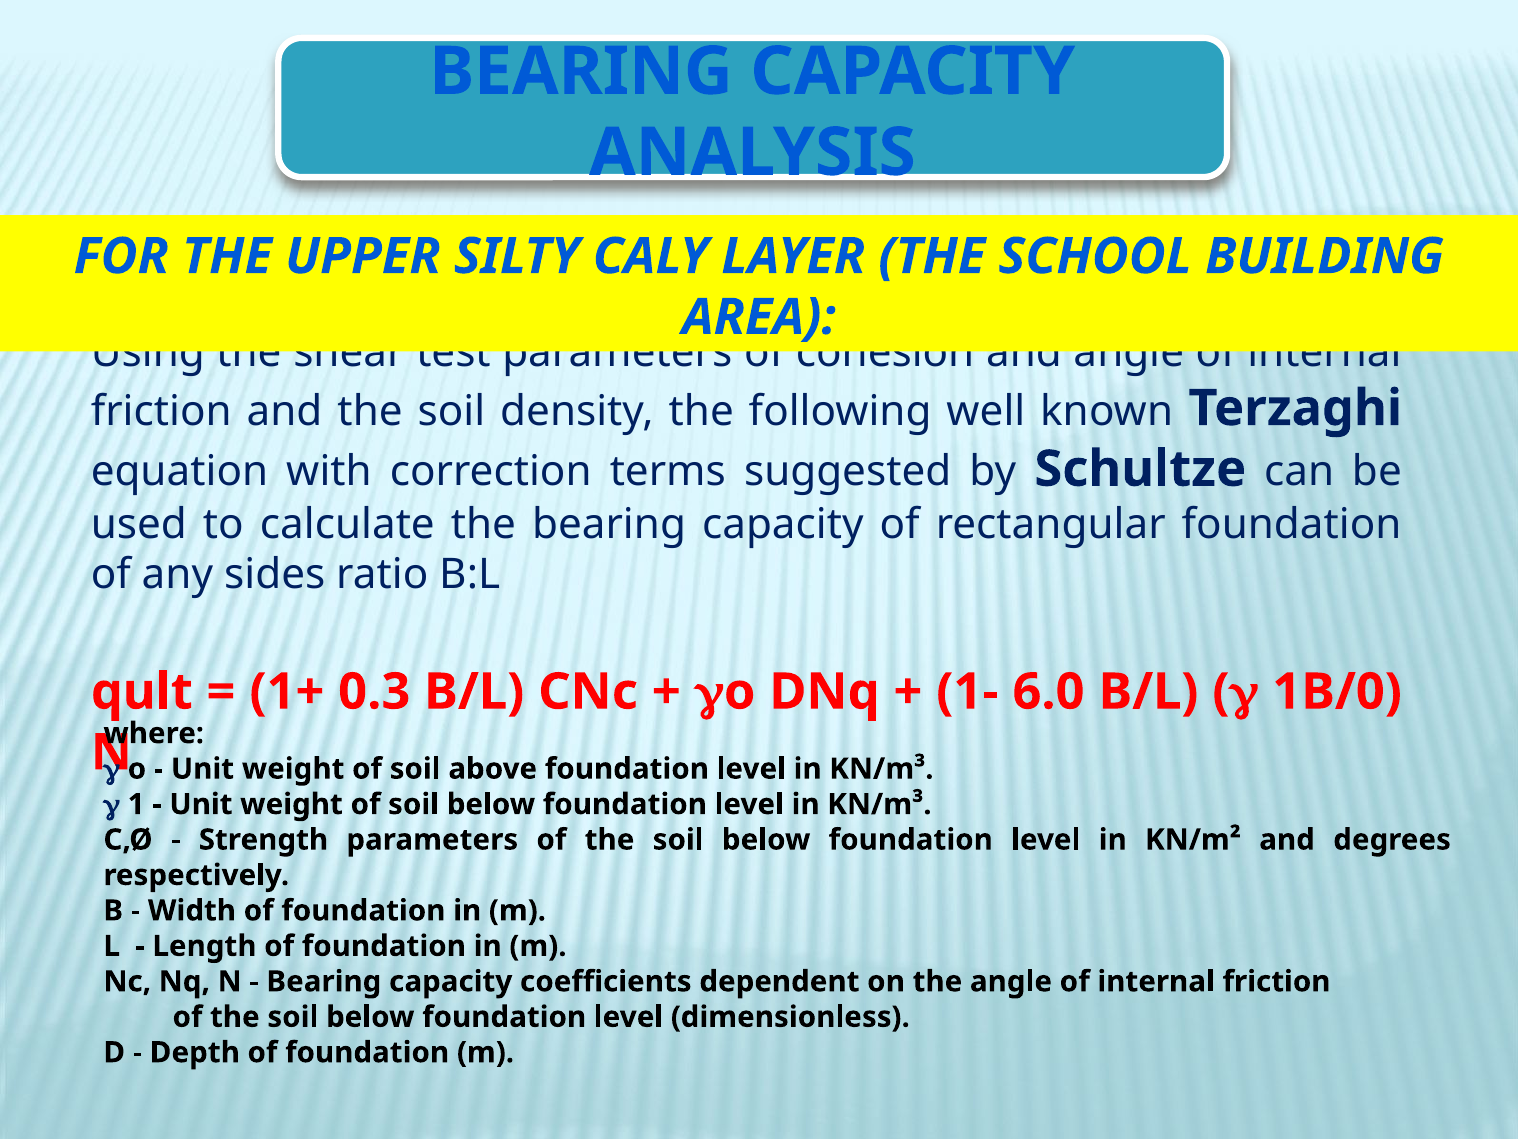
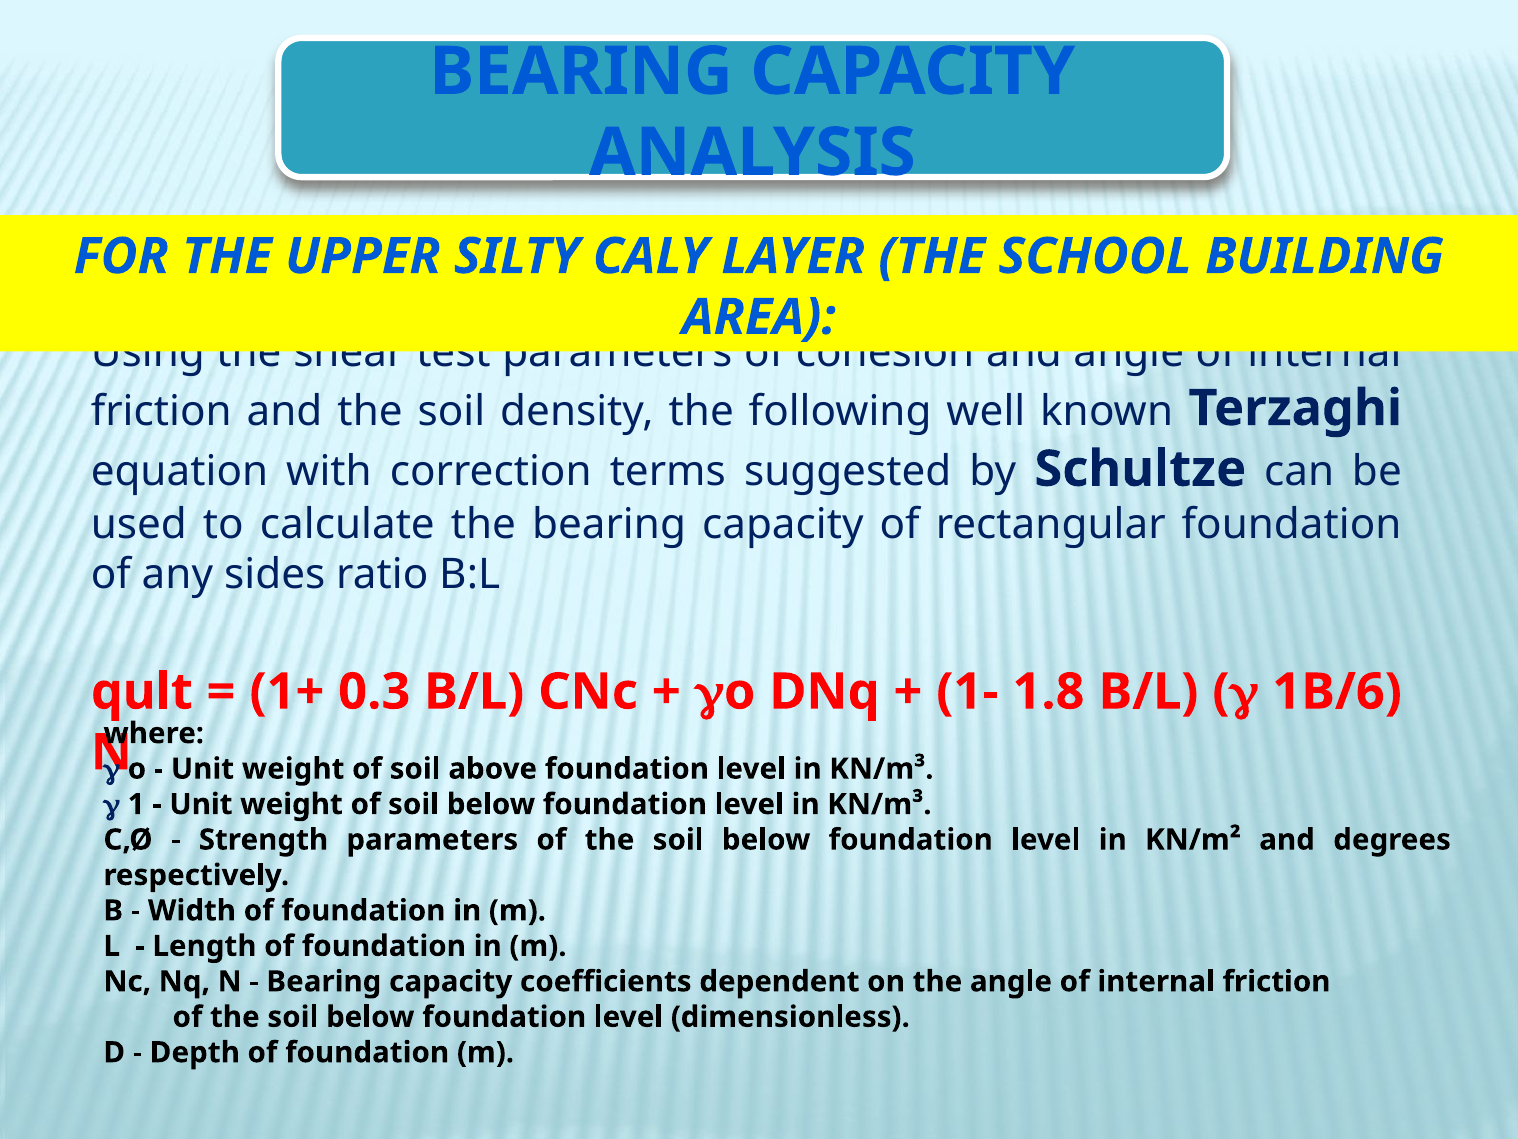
6.0: 6.0 -> 1.8 (1049, 692)
1B/0: 1B/0 -> 1B/6 (1337, 692)
